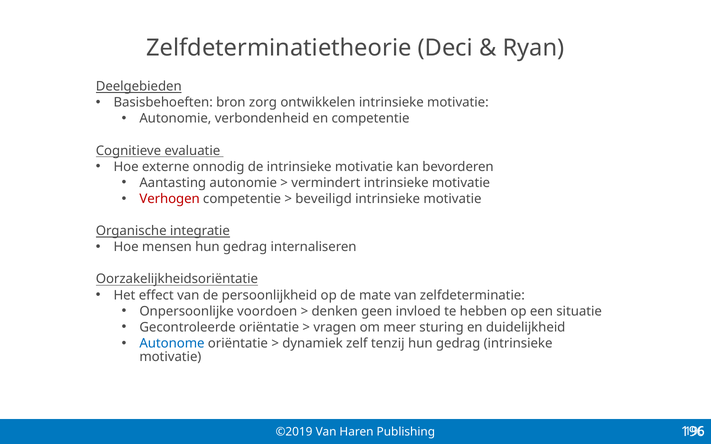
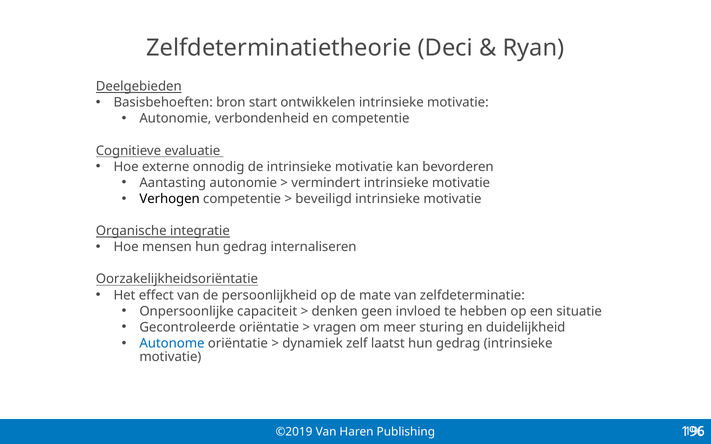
zorg: zorg -> start (263, 103)
Verhogen colour: red -> black (170, 199)
voordoen: voordoen -> capaciteit (267, 311)
tenzij: tenzij -> laatst (388, 344)
